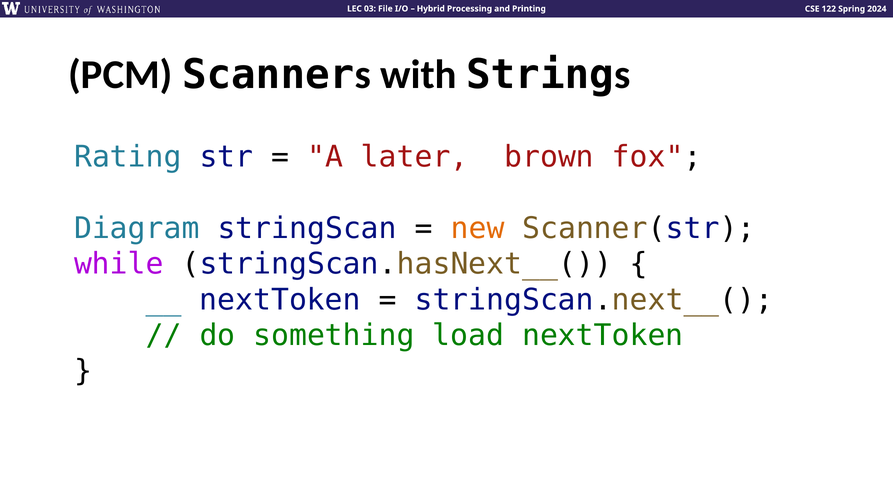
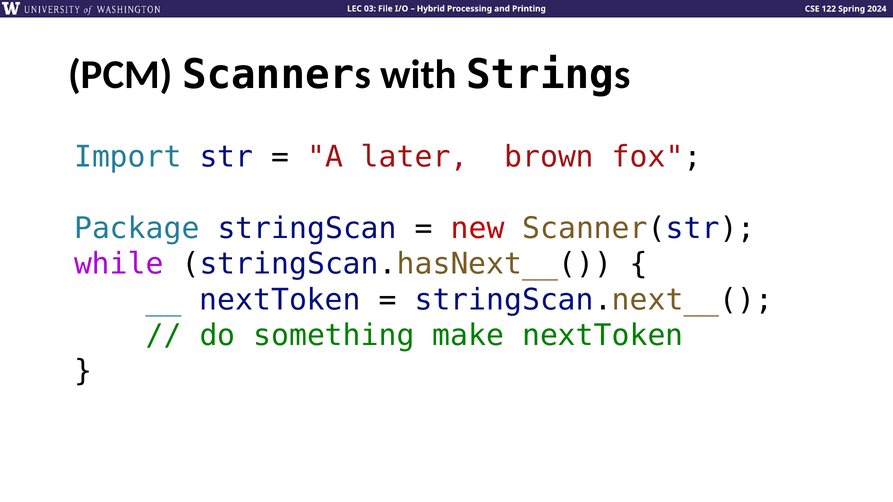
Rating: Rating -> Import (128, 157)
Diagram: Diagram -> Package (137, 228)
new colour: orange -> red (478, 228)
load: load -> make (468, 336)
